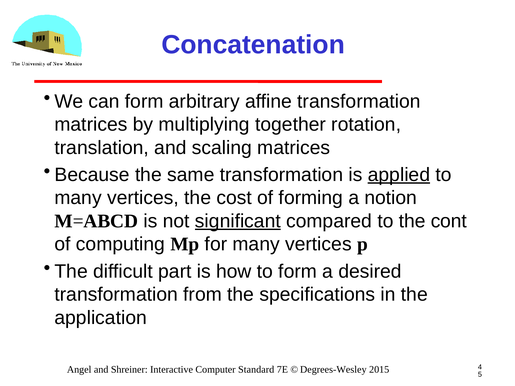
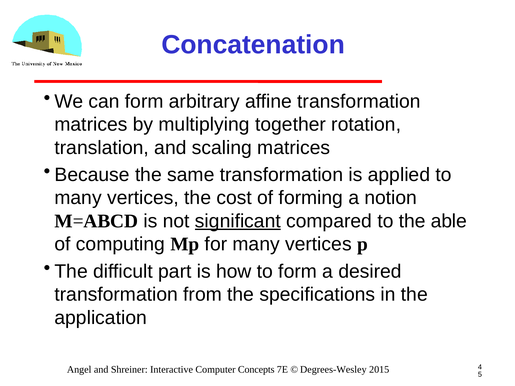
applied underline: present -> none (399, 175)
cont: cont -> able (449, 221)
Standard: Standard -> Concepts (256, 370)
